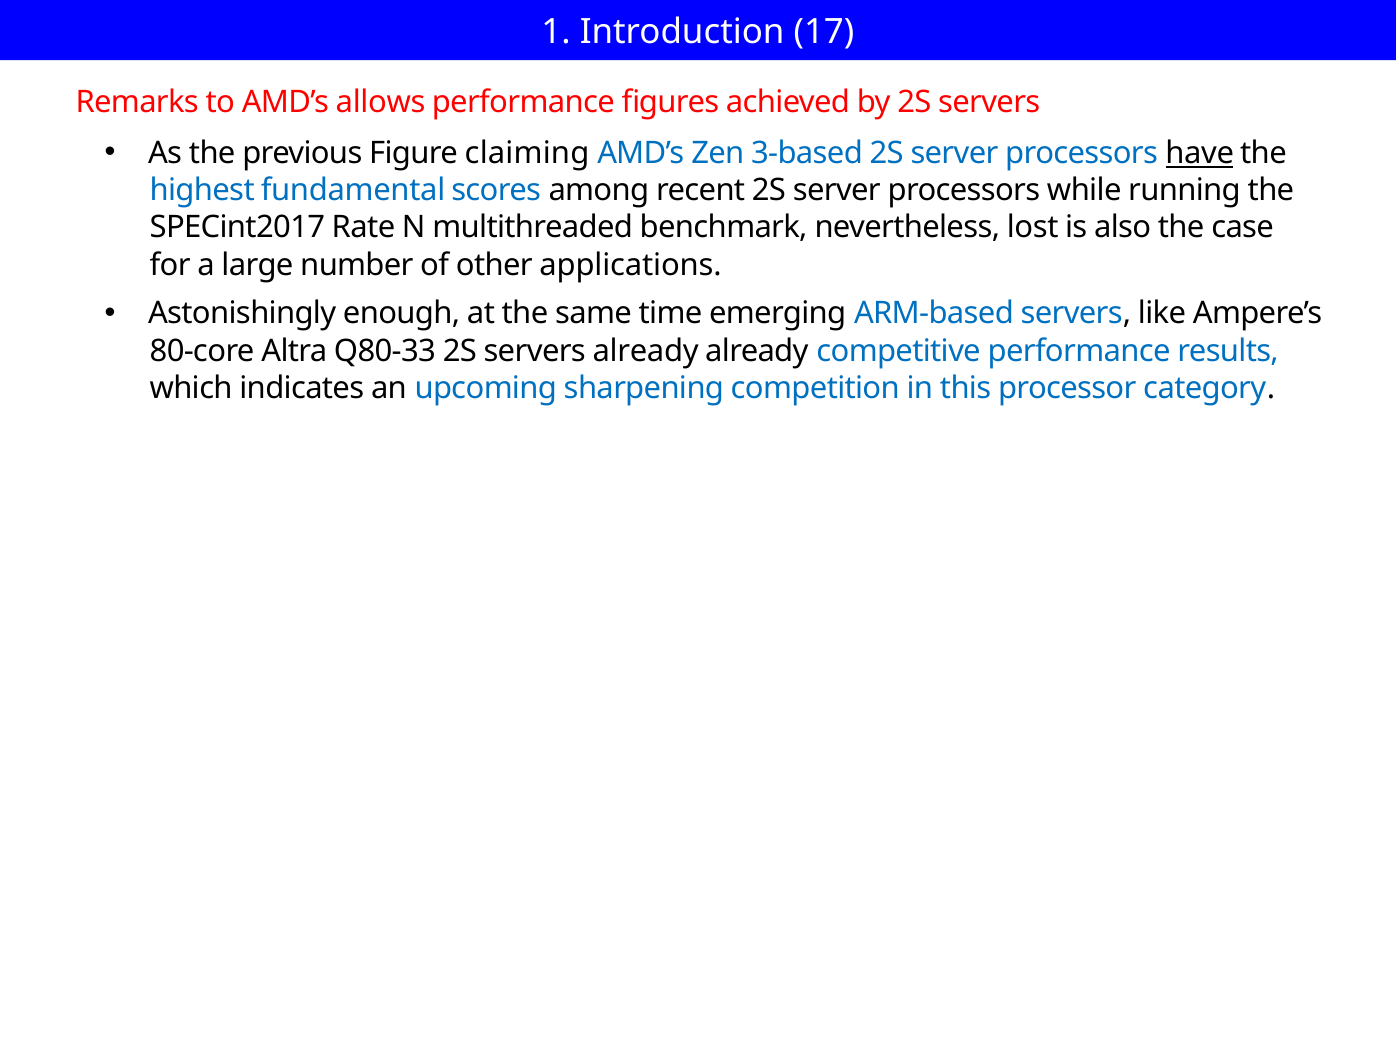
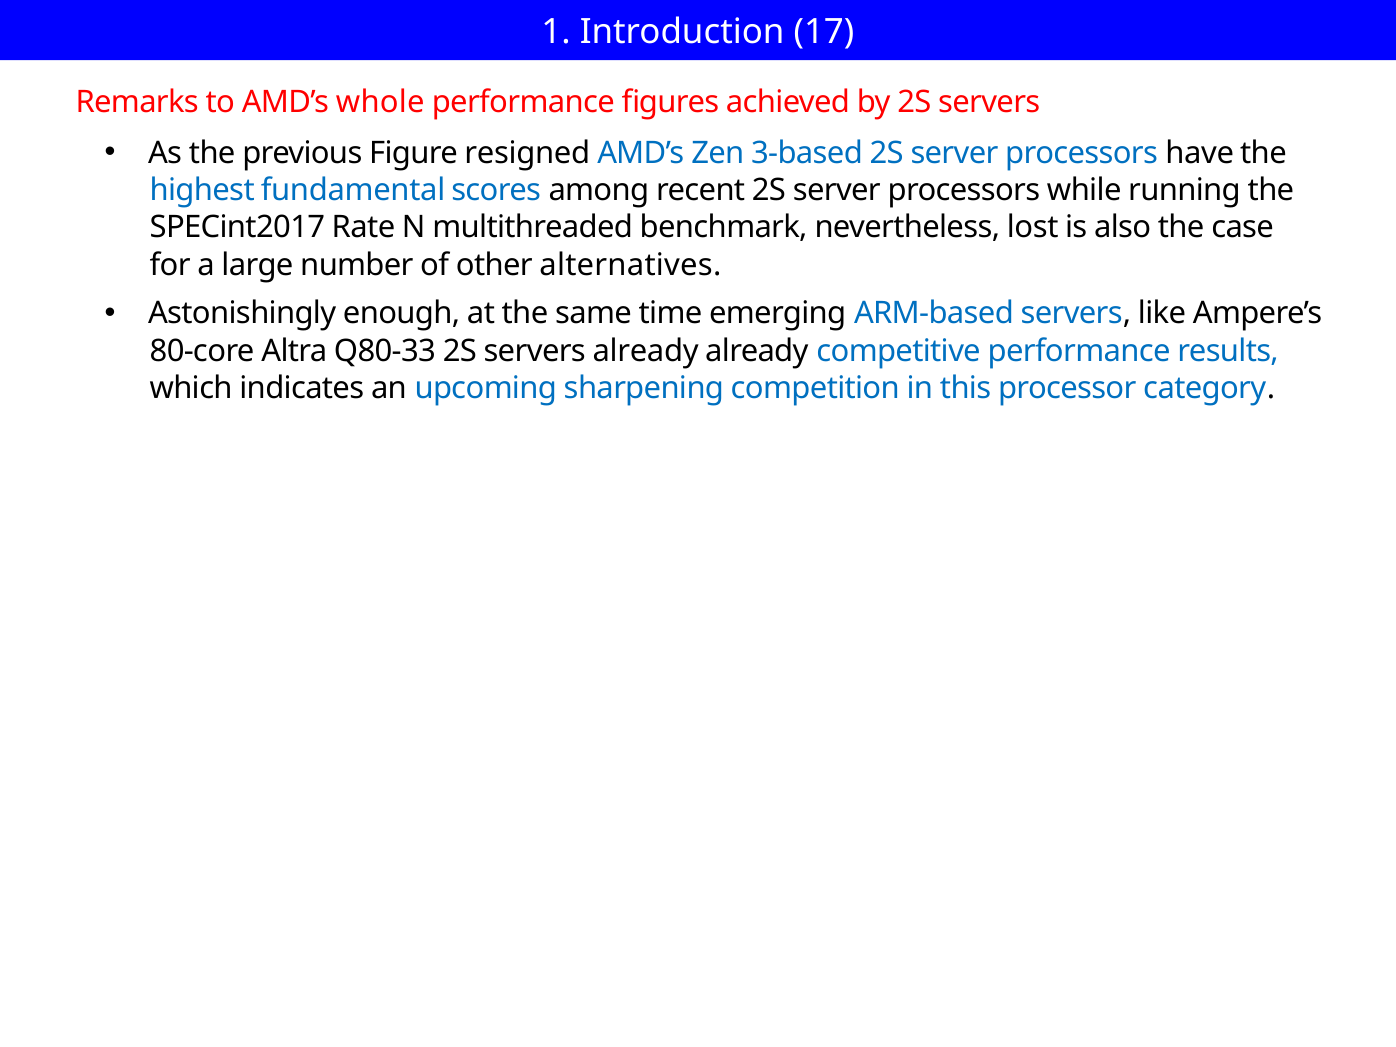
allows: allows -> whole (380, 103)
claiming: claiming -> resigned (527, 153)
have underline: present -> none (1200, 153)
applications: applications -> alternatives (630, 265)
